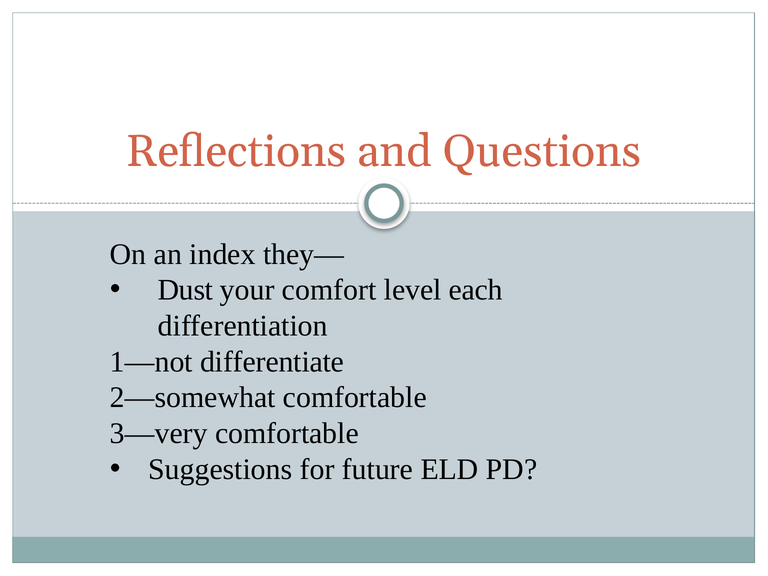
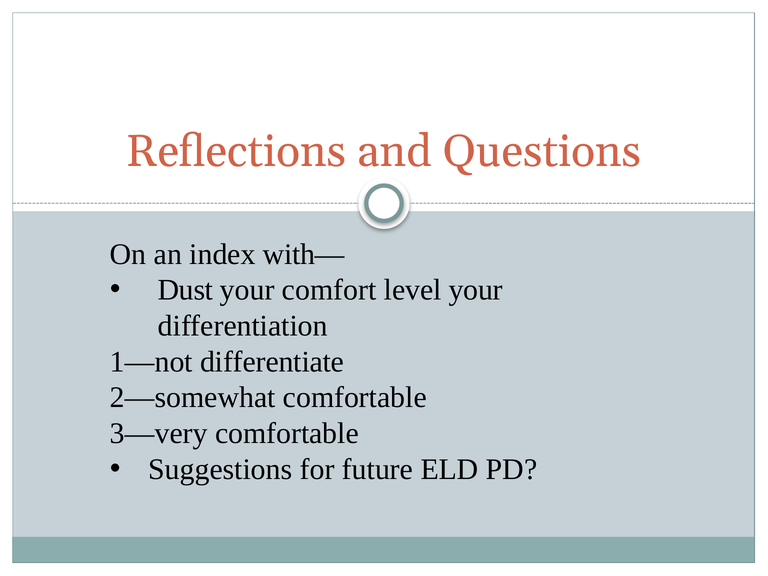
they—: they— -> with— (304, 254)
level each: each -> your (476, 290)
